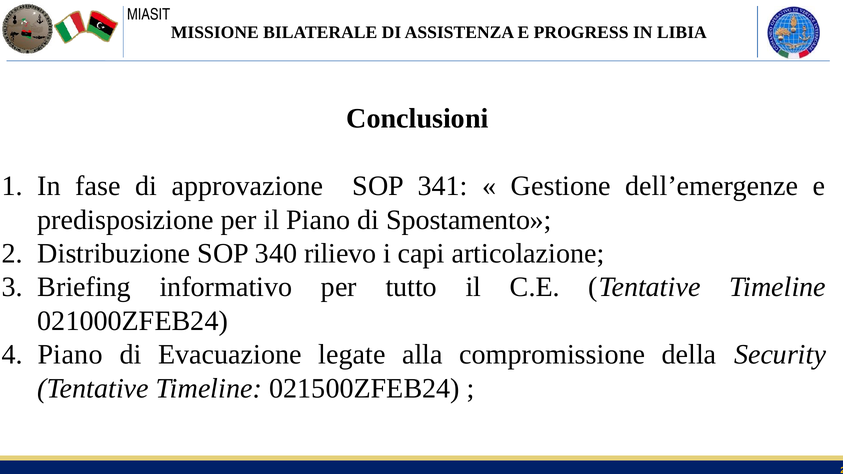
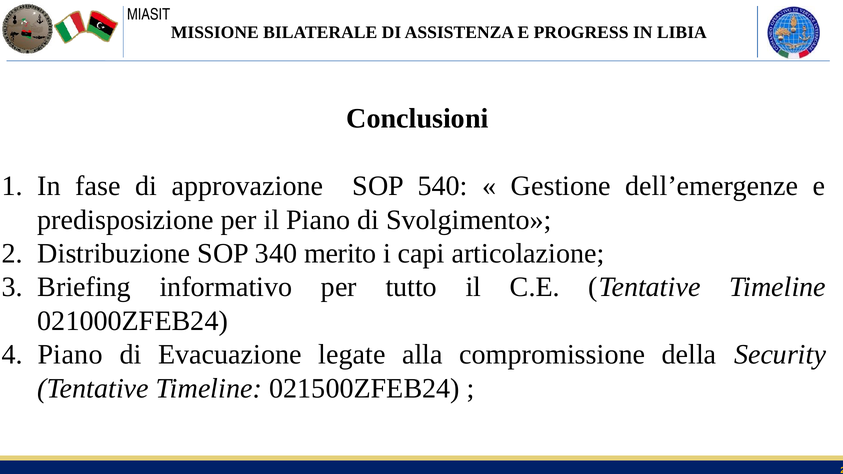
341: 341 -> 540 (443, 186)
Spostamento: Spostamento -> Svolgimento (469, 220)
rilievo: rilievo -> merito (340, 254)
